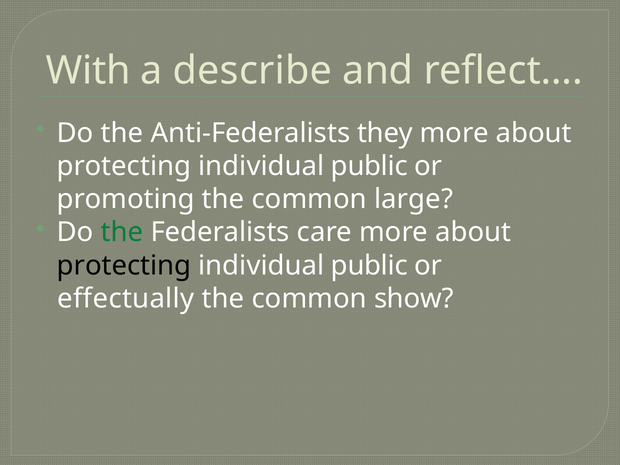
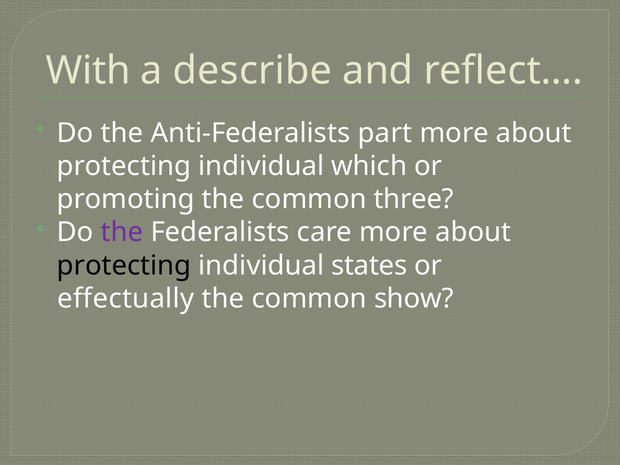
they: they -> part (385, 133)
public: public -> which (369, 166)
large: large -> three (414, 199)
the colour: green -> purple (122, 232)
public: public -> states (369, 265)
